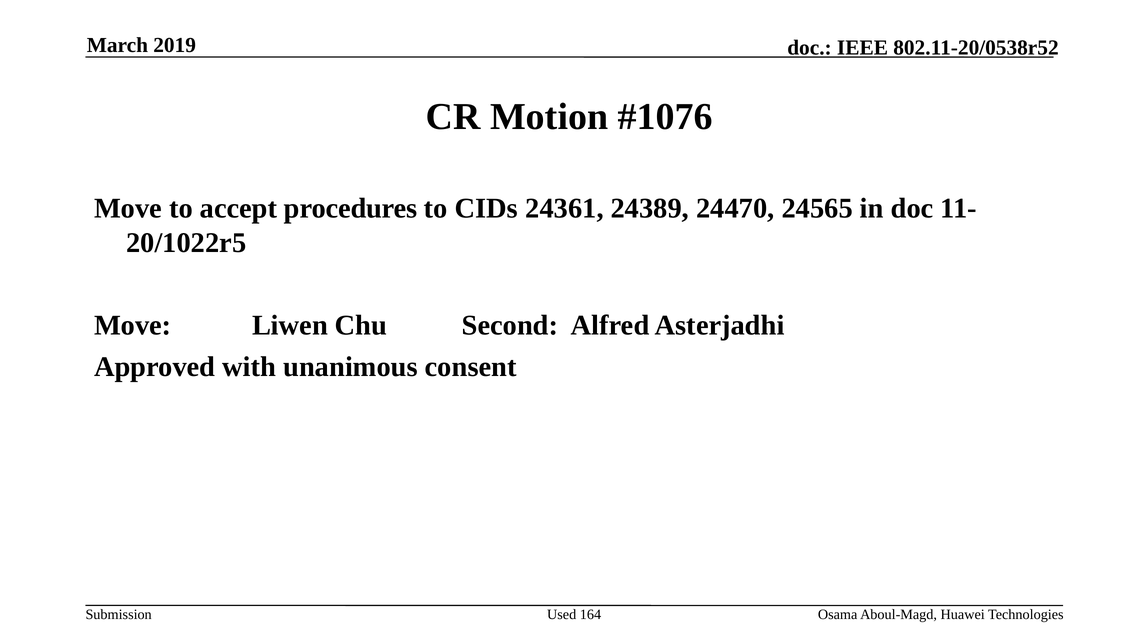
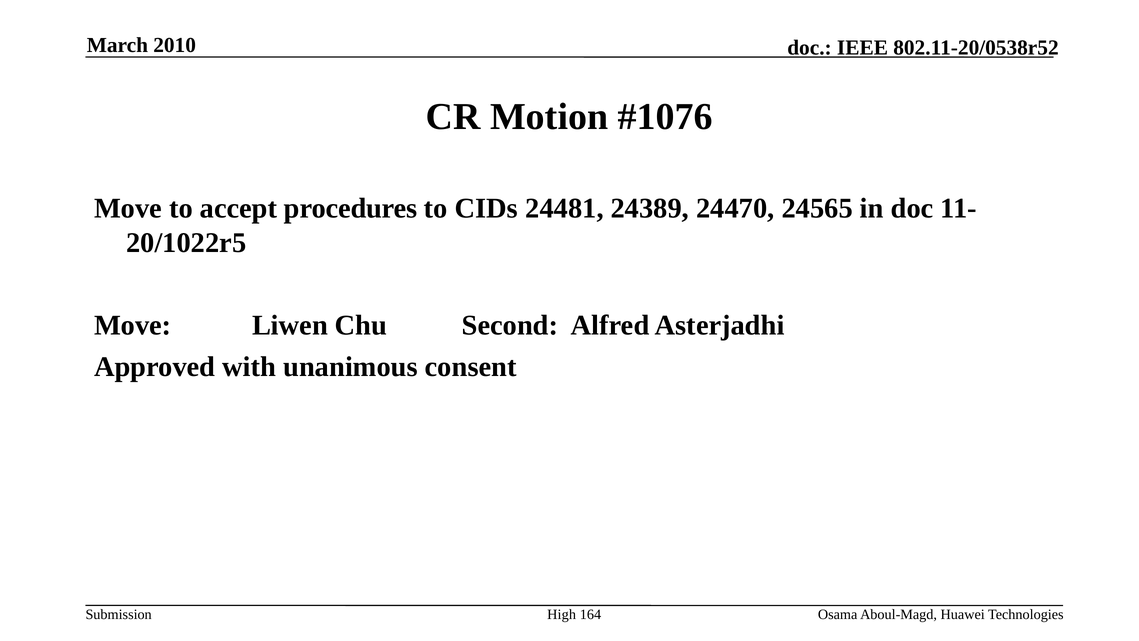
2019: 2019 -> 2010 (175, 45)
24361: 24361 -> 24481 (564, 208)
Used: Used -> High (562, 614)
